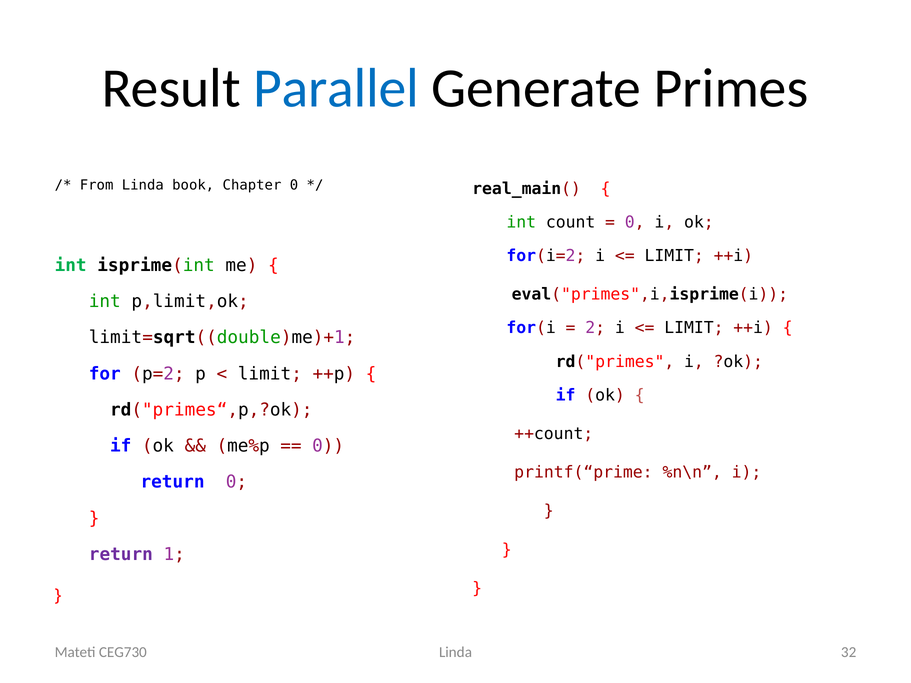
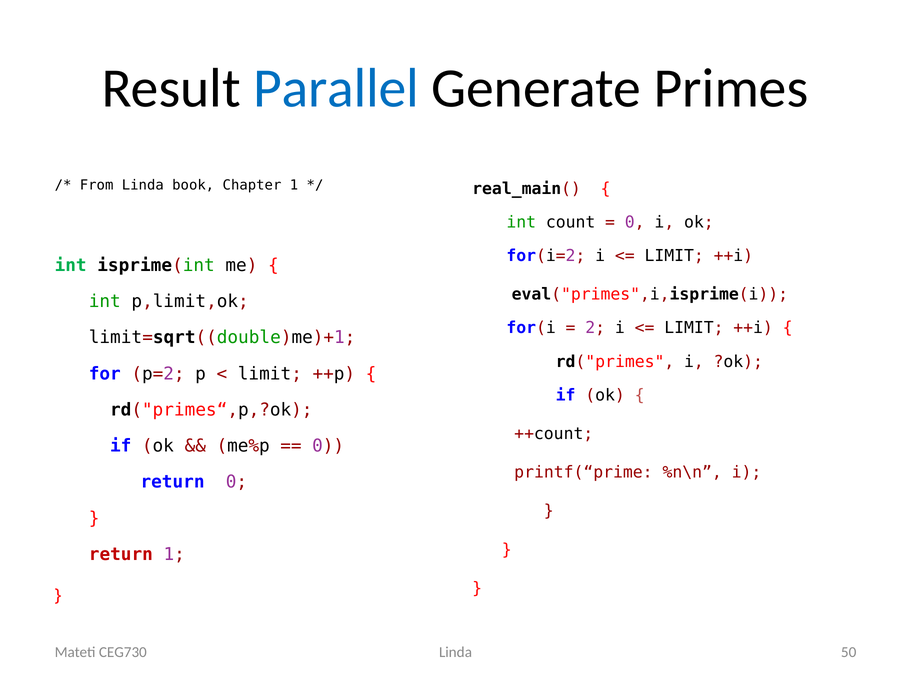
Chapter 0: 0 -> 1 (294, 185)
return colour: purple -> red (121, 555)
32: 32 -> 50 (849, 652)
